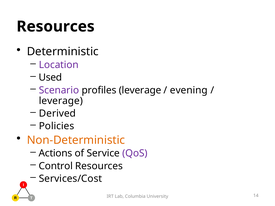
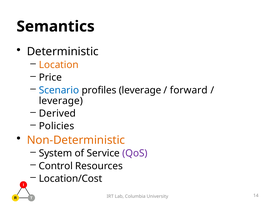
Resources: Resources -> Semantics (56, 27)
Location colour: purple -> orange (59, 65)
Used: Used -> Price (50, 78)
Scenario colour: purple -> blue (59, 90)
evening: evening -> forward (189, 90)
Actions: Actions -> System (56, 153)
Services/Cost: Services/Cost -> Location/Cost (71, 179)
